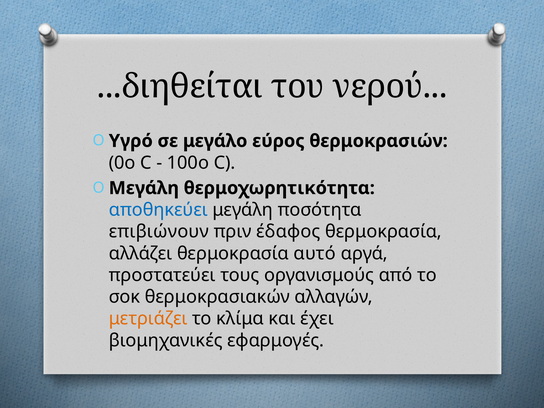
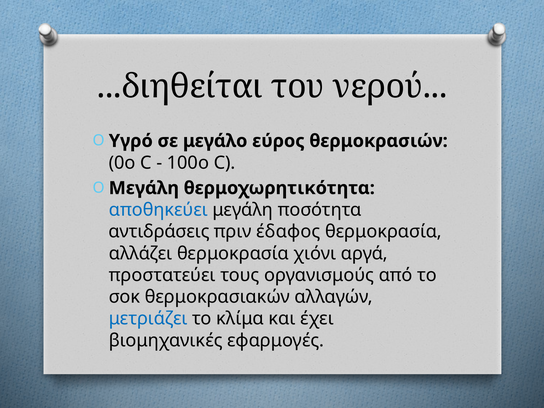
επιβιώνουν: επιβιώνουν -> αντιδράσεις (159, 232)
αυτό: αυτό -> χιόνι (315, 253)
μετριάζει colour: orange -> blue (148, 319)
